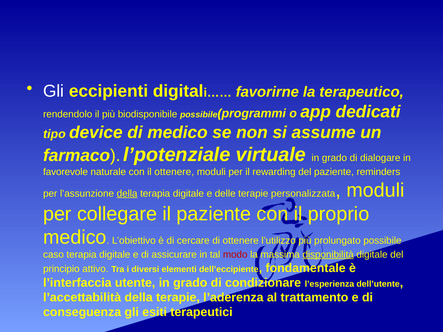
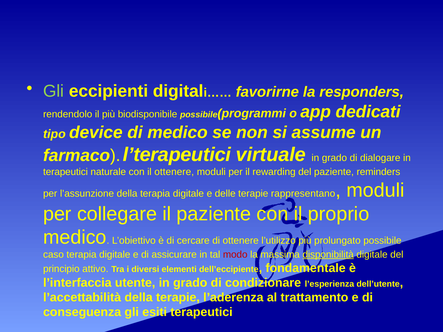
Gli colour: white -> light green (54, 91)
terapeutico: terapeutico -> responders (362, 92)
l’potenziale: l’potenziale -> l’terapeutici (177, 155)
favorevole: favorevole -> terapeutici (66, 172)
della underline: present -> none (127, 194)
personalizzata: personalizzata -> rappresentano (303, 194)
